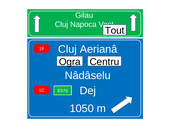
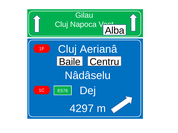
Tout: Tout -> Alba (115, 31)
Ogra: Ogra -> Baile (70, 62)
1050: 1050 -> 4297 (82, 109)
